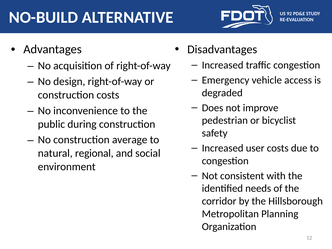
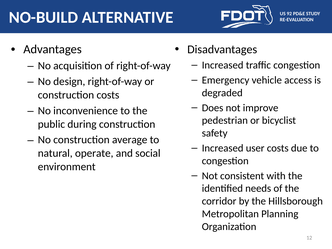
regional: regional -> operate (94, 153)
